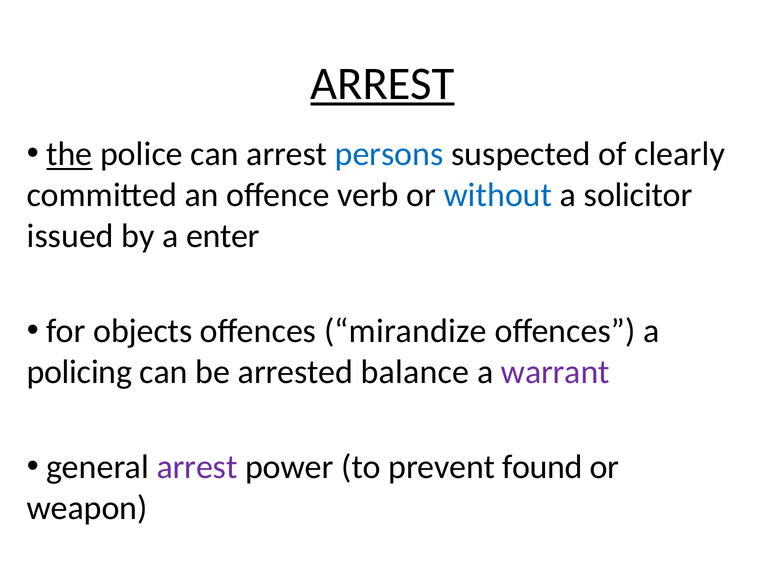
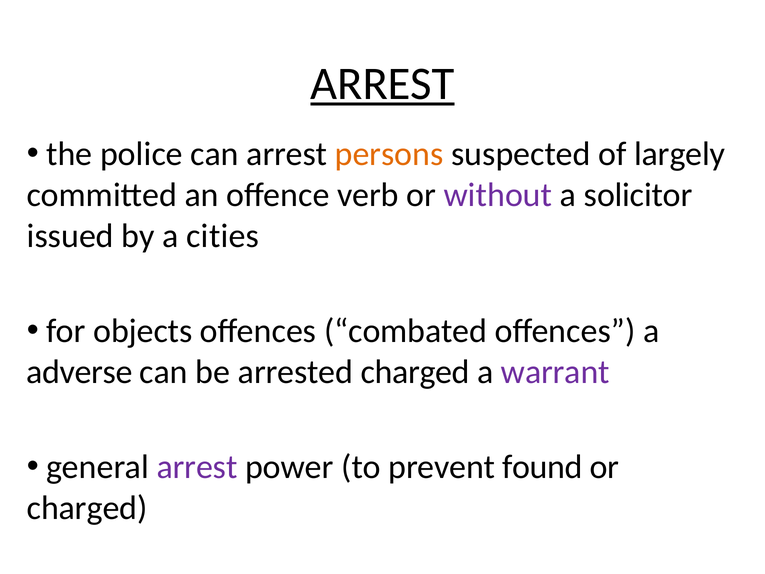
the underline: present -> none (69, 154)
persons colour: blue -> orange (389, 154)
clearly: clearly -> largely (680, 154)
without colour: blue -> purple (498, 195)
enter: enter -> cities (223, 236)
mirandize: mirandize -> combated (406, 331)
policing: policing -> adverse (79, 372)
arrested balance: balance -> charged (415, 372)
weapon: weapon -> charged (87, 508)
